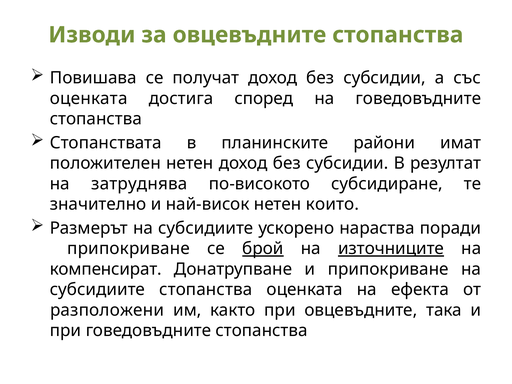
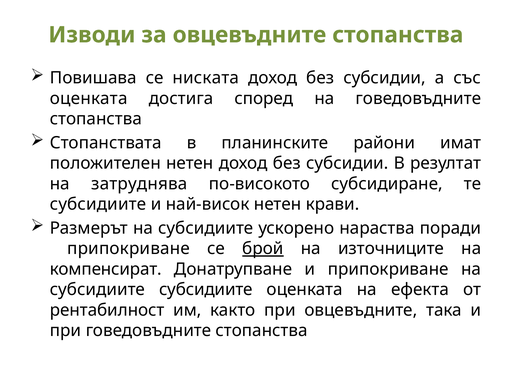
получат: получат -> ниската (206, 78)
значително: значително -> субсидиите (98, 204)
които: които -> крави (333, 204)
източниците underline: present -> none (391, 249)
субсидиите стопанства: стопанства -> субсидиите (206, 290)
разположени: разположени -> рентабилност (107, 310)
